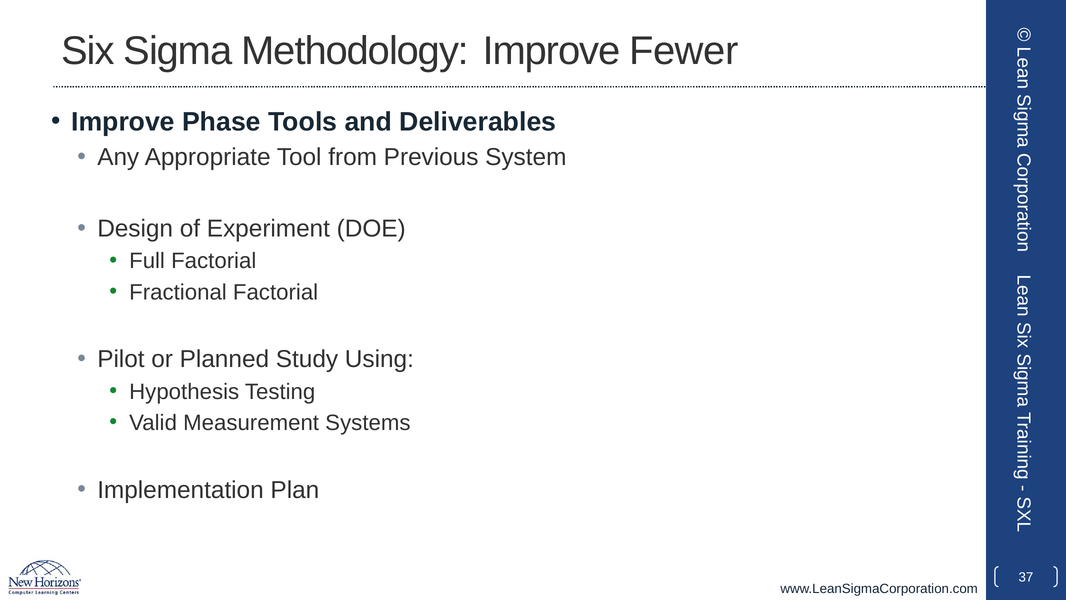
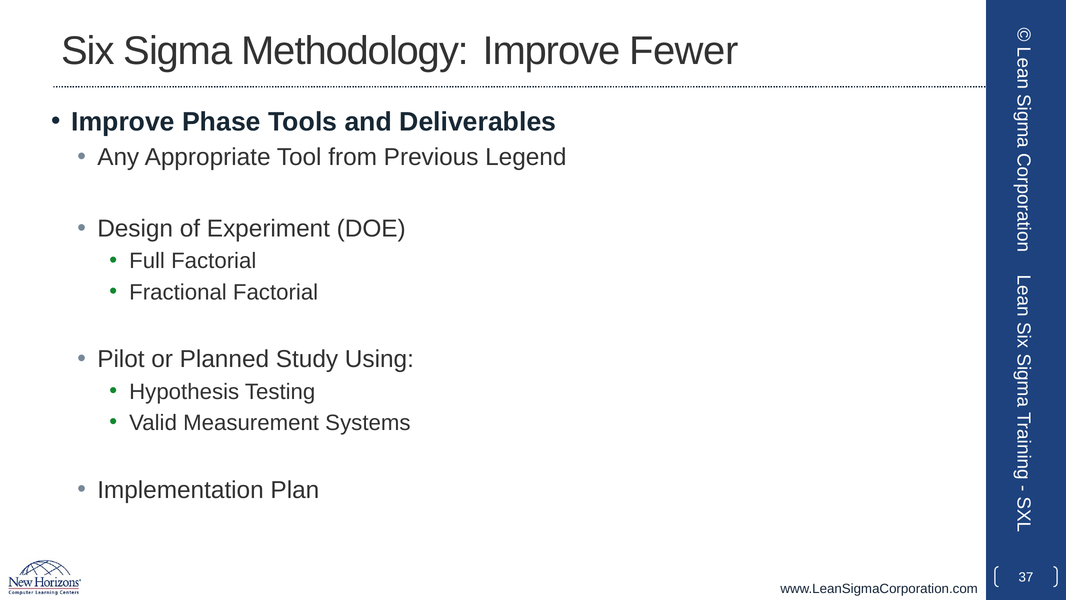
System: System -> Legend (526, 157)
